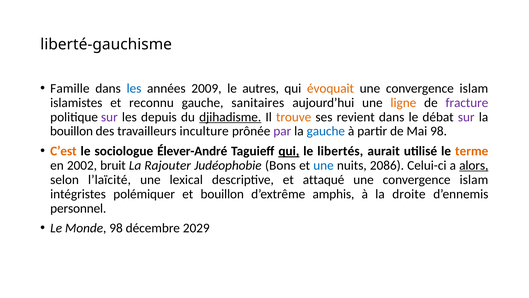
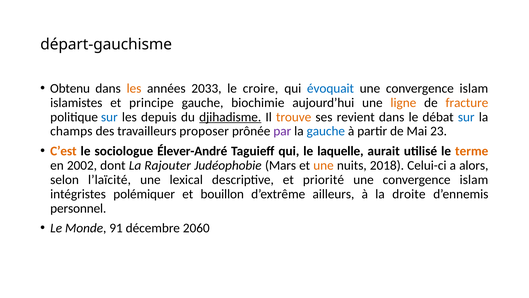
liberté-gauchisme: liberté-gauchisme -> départ-gauchisme (106, 44)
Famille: Famille -> Obtenu (70, 88)
les colour: blue -> orange (134, 88)
2009: 2009 -> 2033 (206, 88)
autres: autres -> croire (261, 88)
évoquait colour: orange -> blue (330, 88)
reconnu: reconnu -> principe (151, 103)
sanitaires: sanitaires -> biochimie (258, 103)
fracture colour: purple -> orange (467, 103)
sur colour: purple -> blue (109, 117)
sur colour: purple -> blue (466, 117)
bouillon: bouillon -> champs (71, 131)
inculture: inculture -> proposer (204, 131)
Mai 98: 98 -> 23 (439, 131)
qui underline: present -> none (289, 151)
libertés: libertés -> laquelle (340, 151)
bruit: bruit -> dont (113, 165)
Bons: Bons -> Mars (281, 165)
une colour: blue -> orange (323, 165)
2086: 2086 -> 2018 (387, 165)
alors underline: present -> none (474, 165)
attaqué: attaqué -> priorité (323, 179)
amphis: amphis -> ailleurs (333, 194)
Monde 98: 98 -> 91 (116, 228)
2029: 2029 -> 2060 (196, 228)
